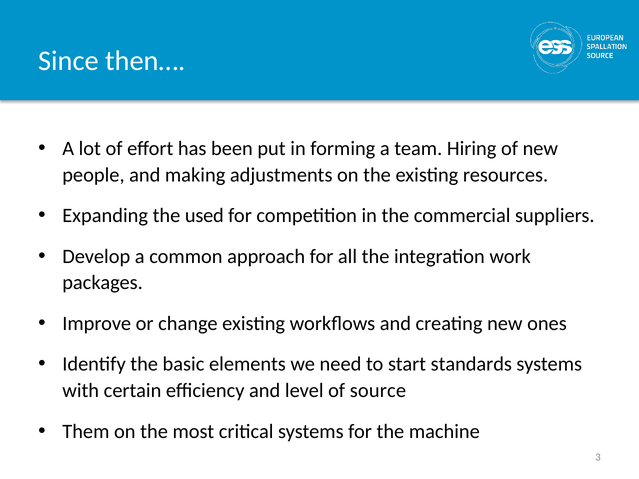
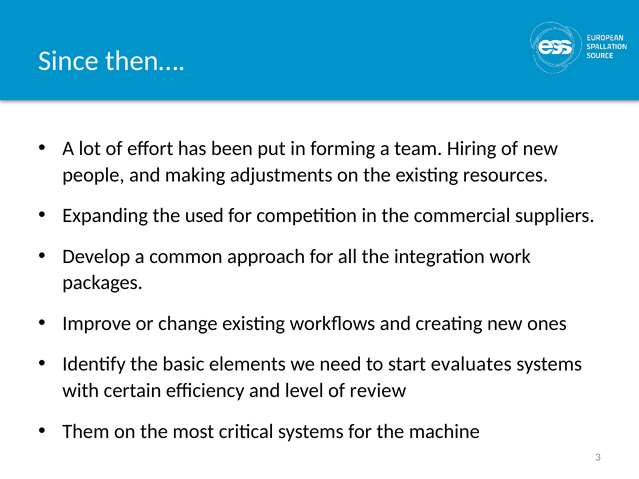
standards: standards -> evaluates (471, 364)
source: source -> review (378, 391)
